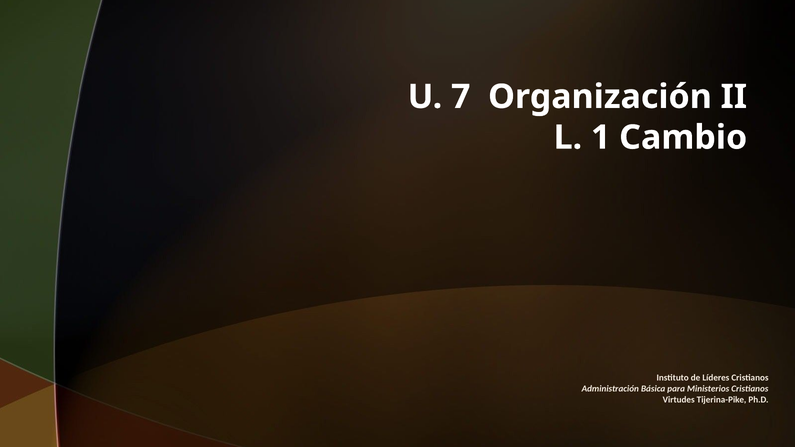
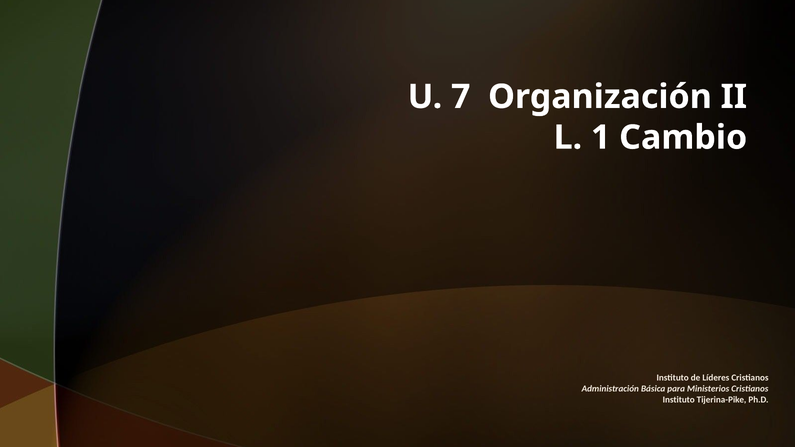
Virtudes: Virtudes -> Instituto (679, 400)
